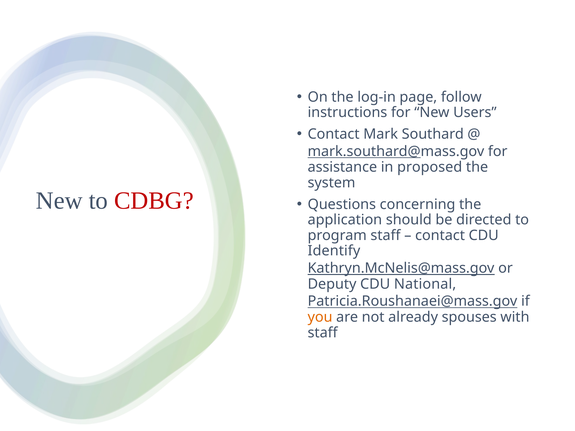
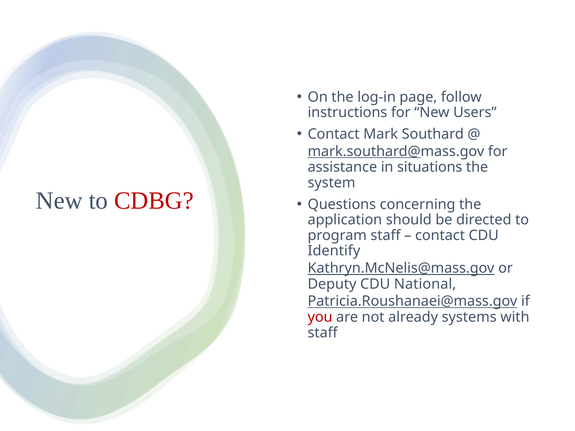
proposed: proposed -> situations (430, 167)
you colour: orange -> red (320, 317)
spouses: spouses -> systems (469, 317)
